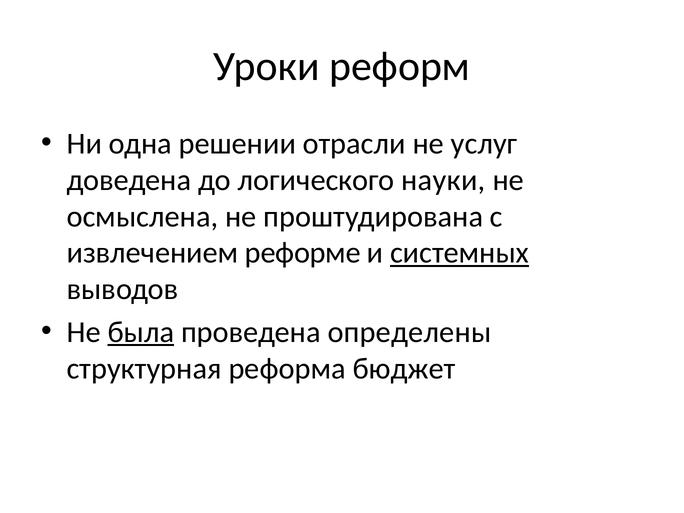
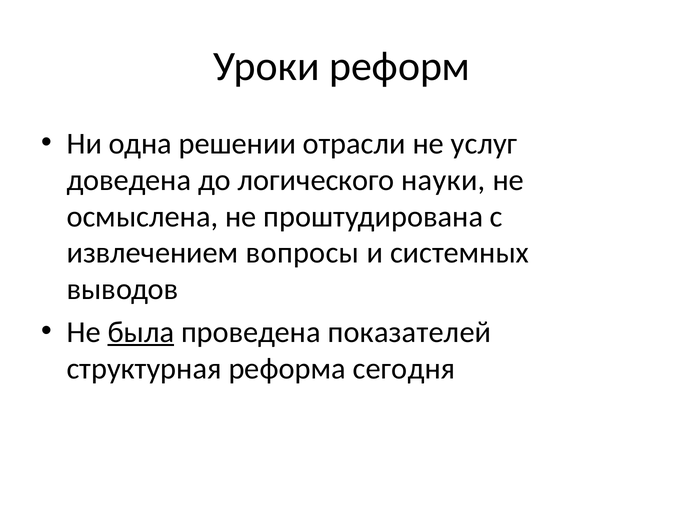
реформе: реформе -> вопросы (303, 253)
системных underline: present -> none (460, 253)
определены: определены -> показателей (410, 332)
бюджет: бюджет -> сегодня (404, 369)
